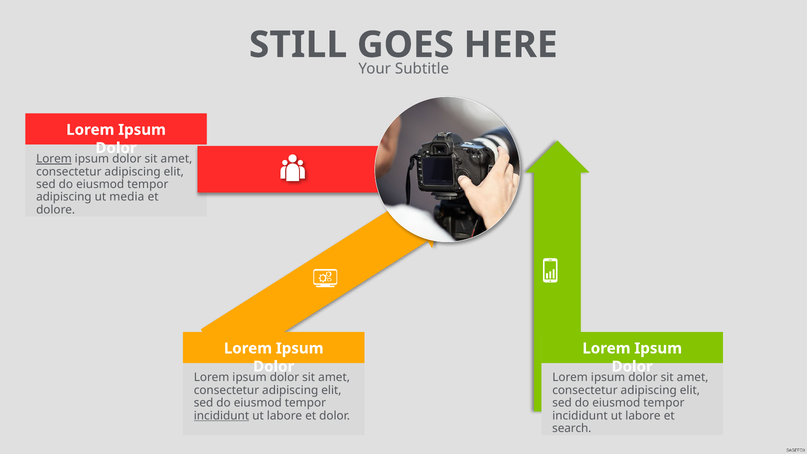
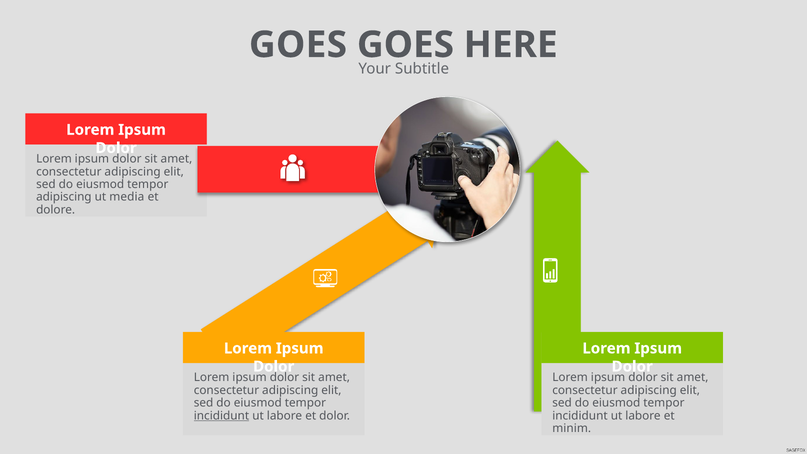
STILL: STILL -> GOES (298, 45)
Lorem underline: present -> none (54, 159)
search: search -> minim (572, 428)
